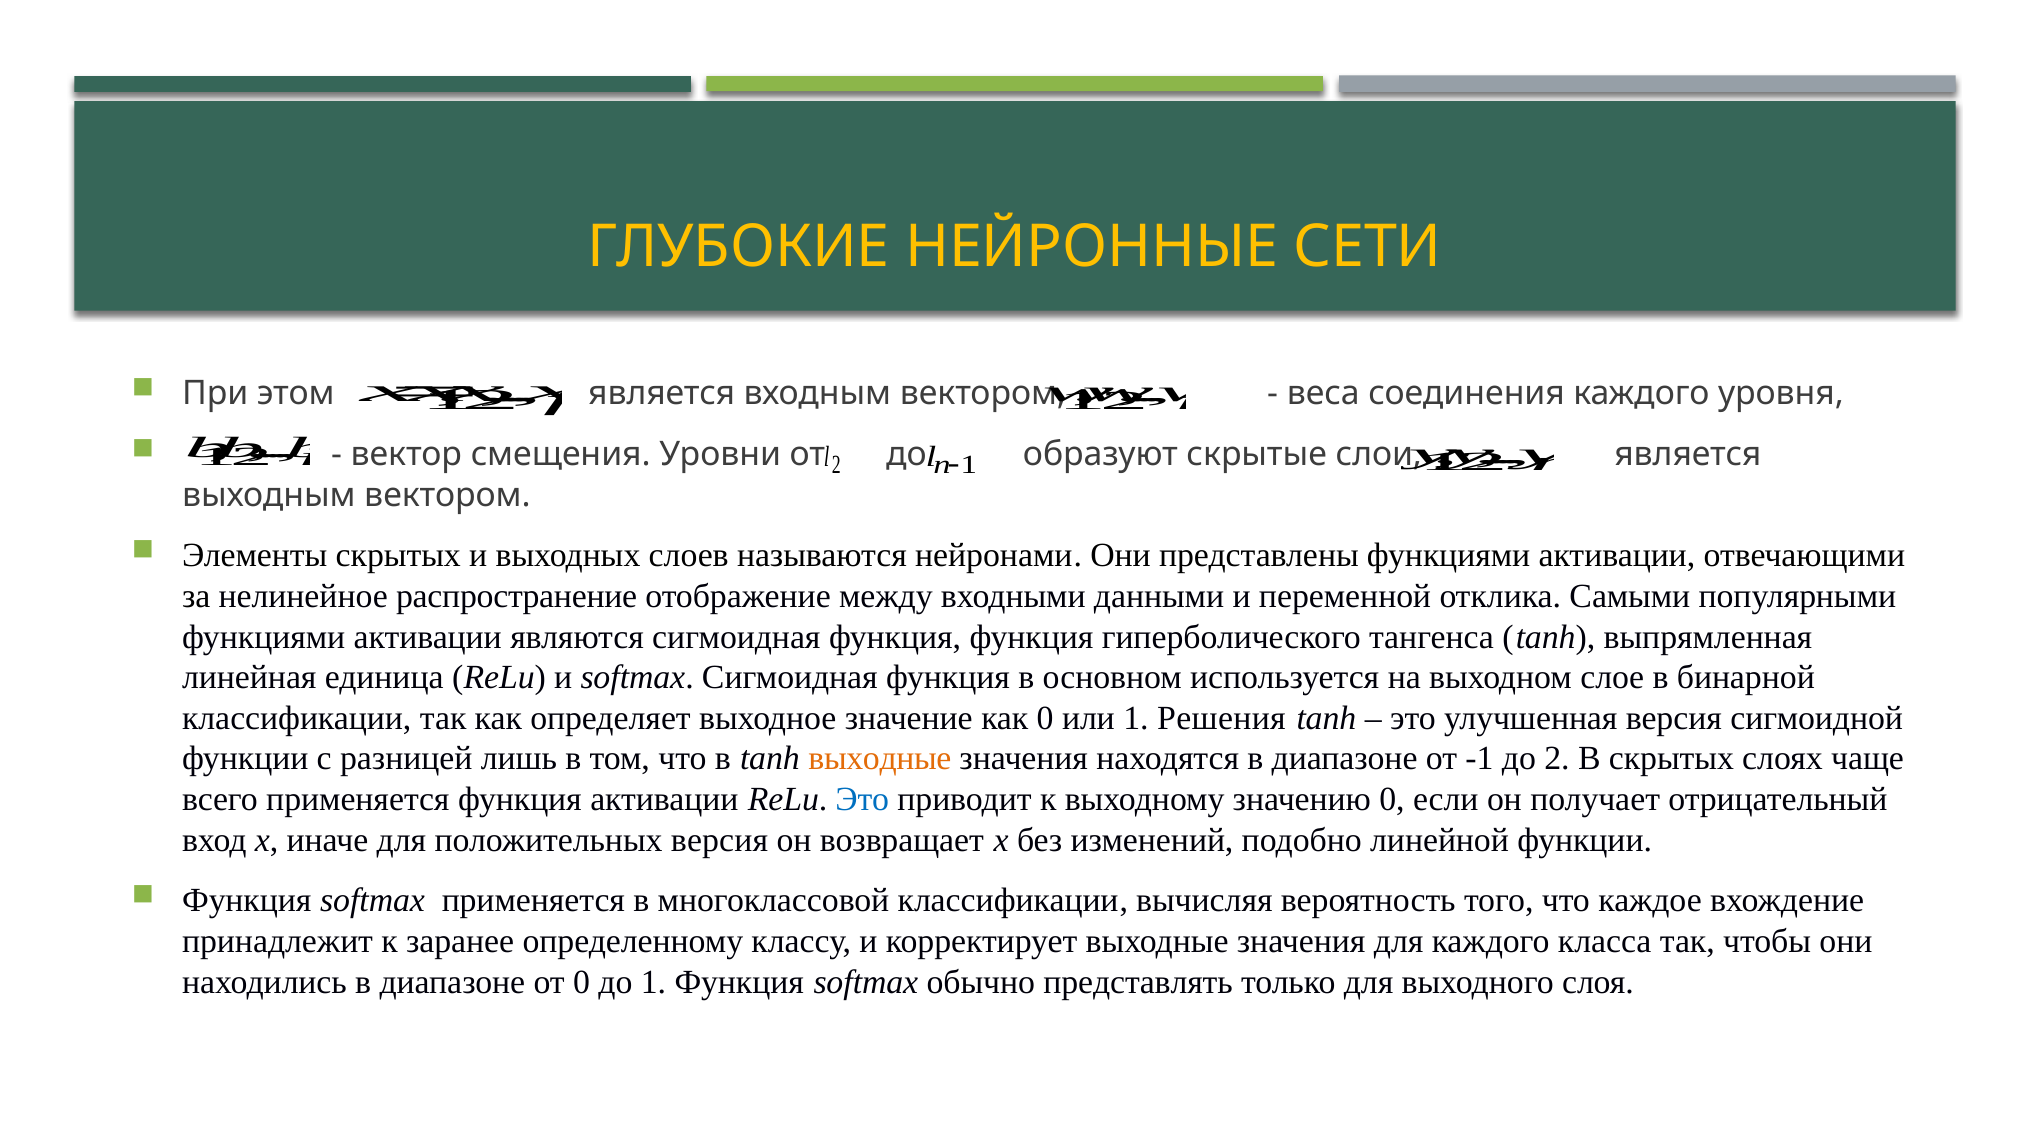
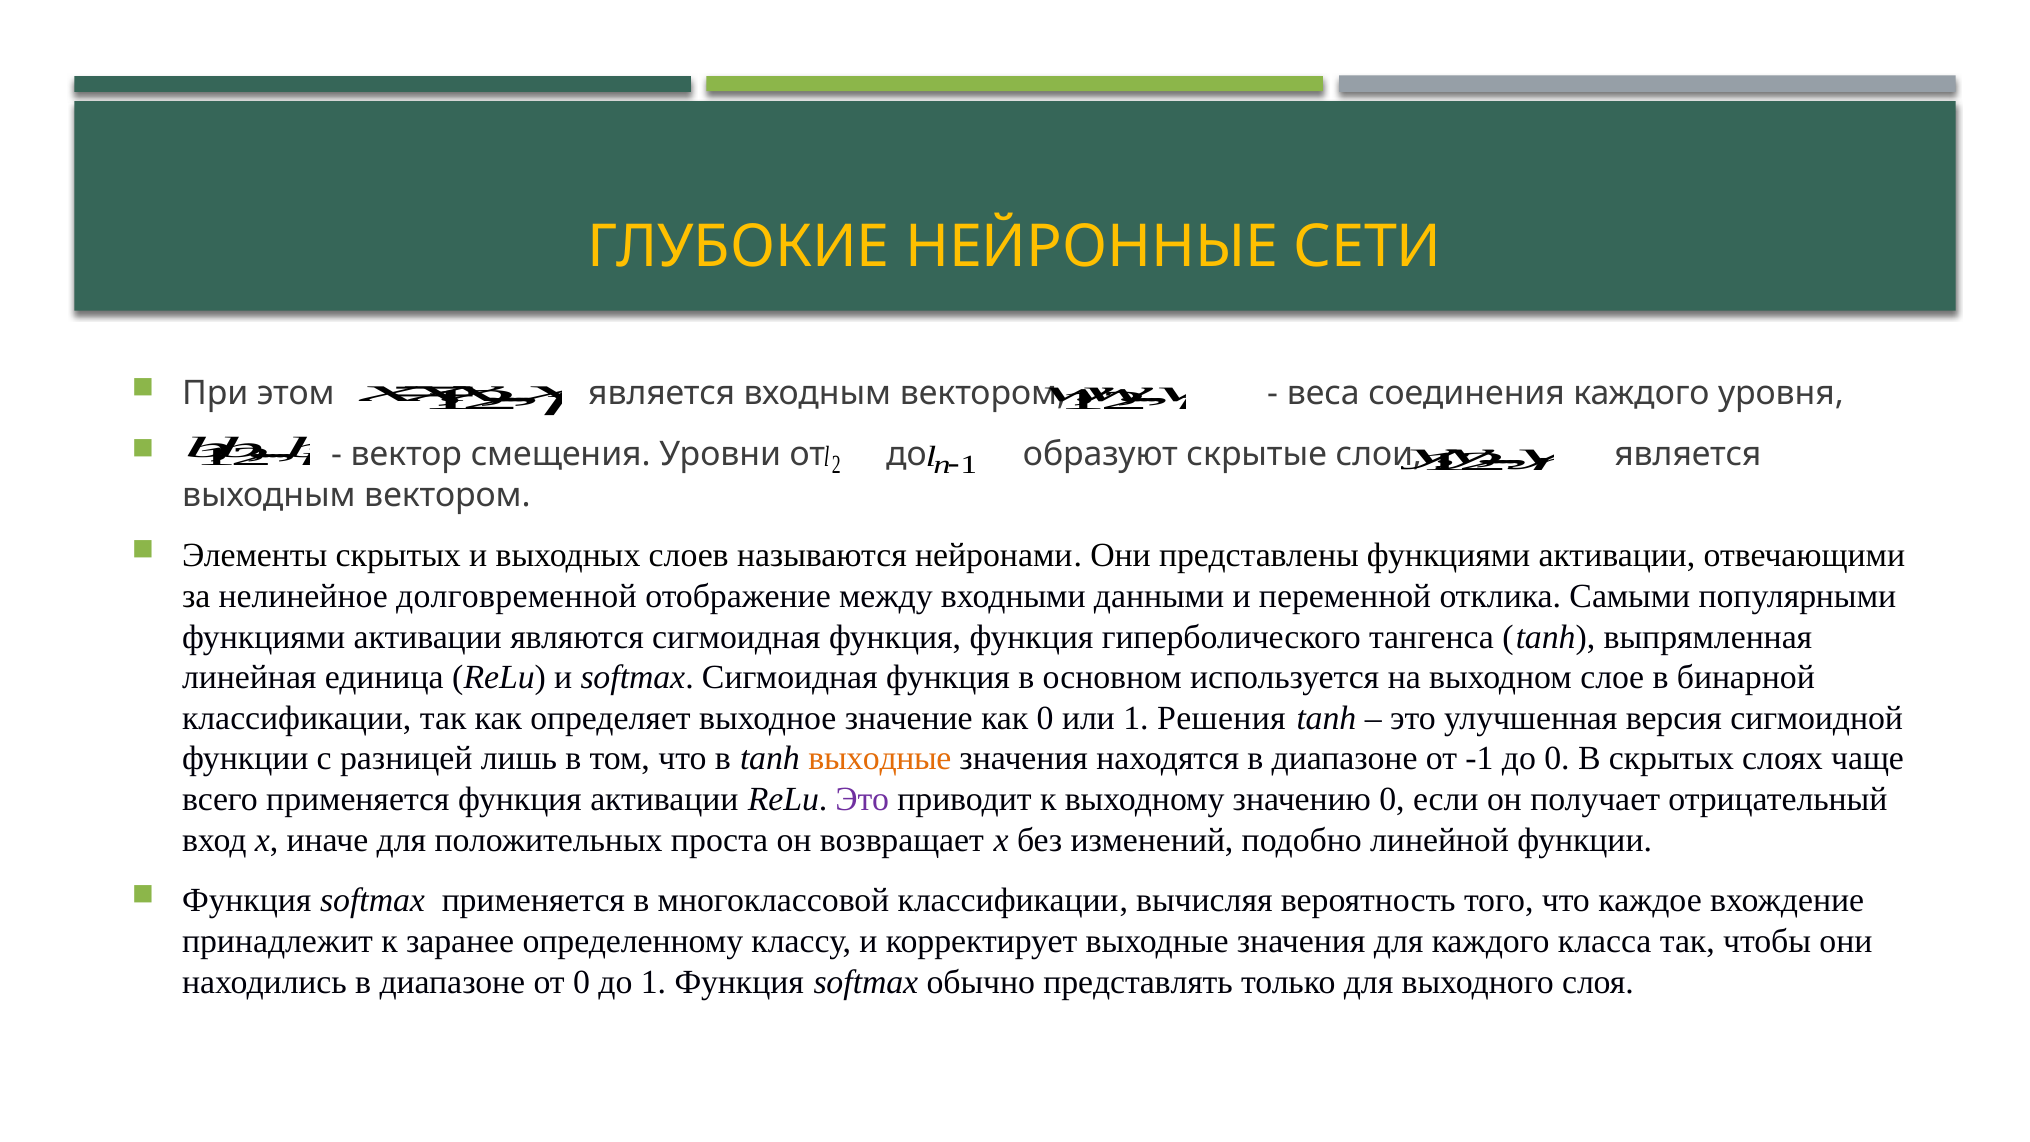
распространение: распространение -> долговременной (516, 596)
до 2: 2 -> 0 (1557, 759)
Это colour: blue -> purple (862, 799)
положительных версия: версия -> проста (720, 840)
